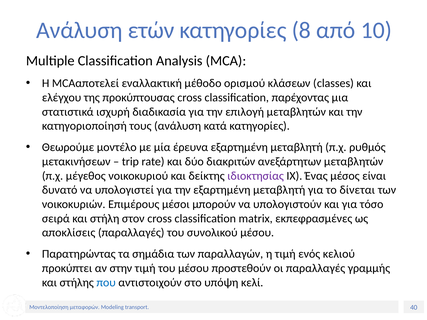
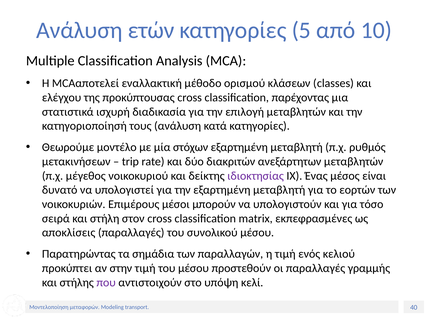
8: 8 -> 5 (301, 30)
έρευνα: έρευνα -> στόχων (191, 148)
δίνεται: δίνεται -> εορτών (357, 190)
που colour: blue -> purple (106, 283)
